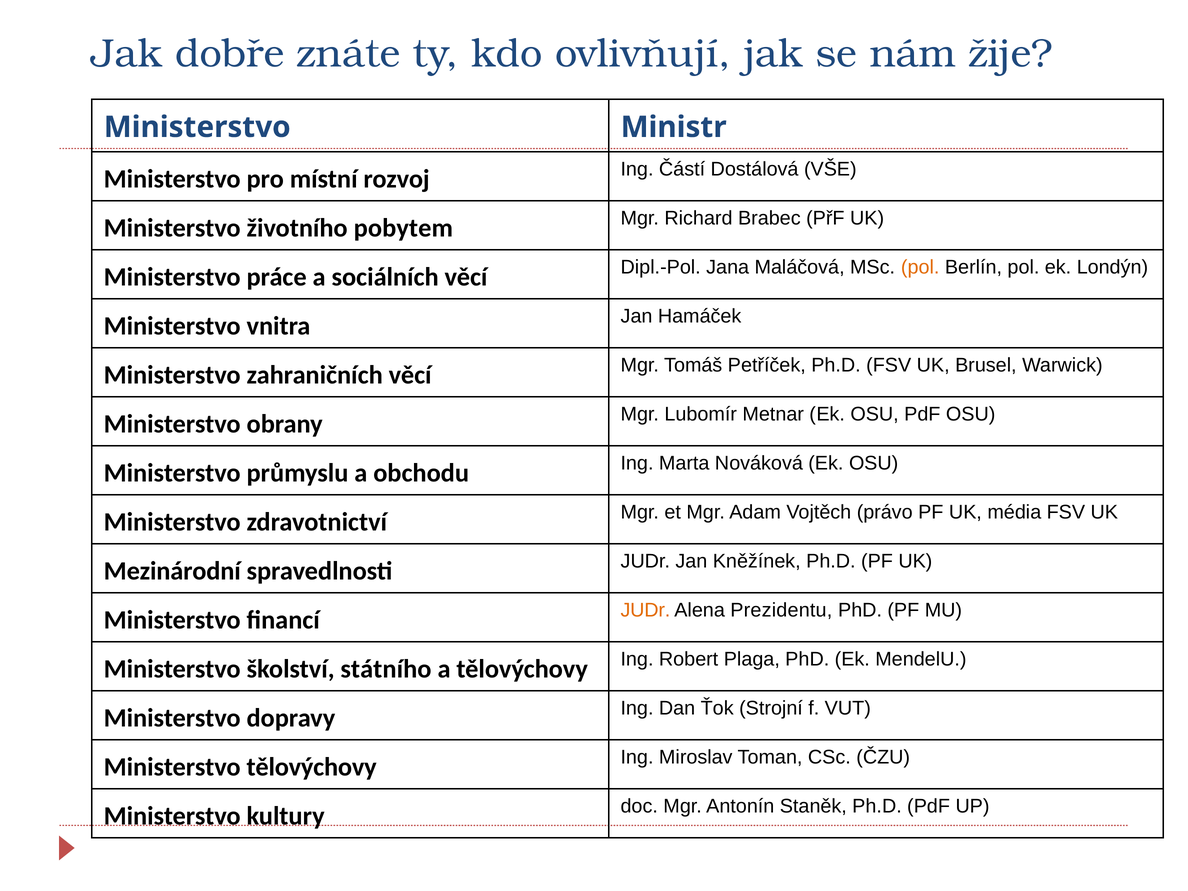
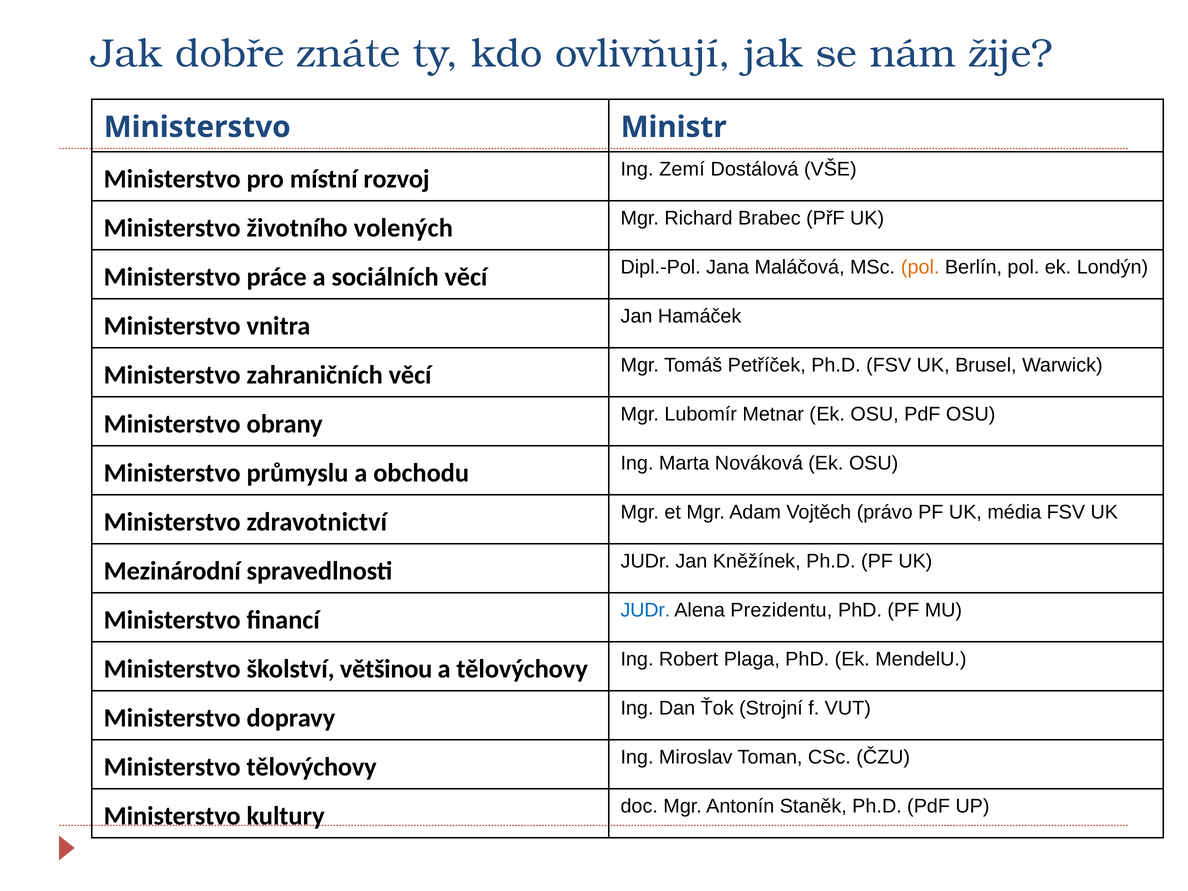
Částí: Částí -> Zemí (682, 169)
pobytem: pobytem -> volených (403, 228)
JUDr colour: orange -> blue (645, 610)
státního: státního -> většinou (386, 669)
